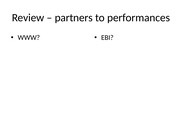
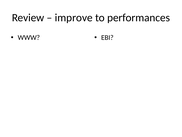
partners: partners -> improve (74, 18)
